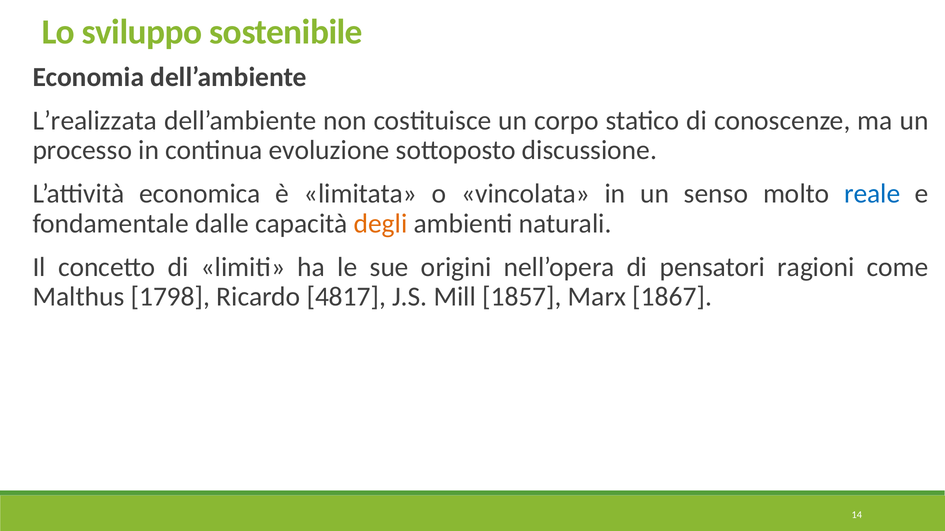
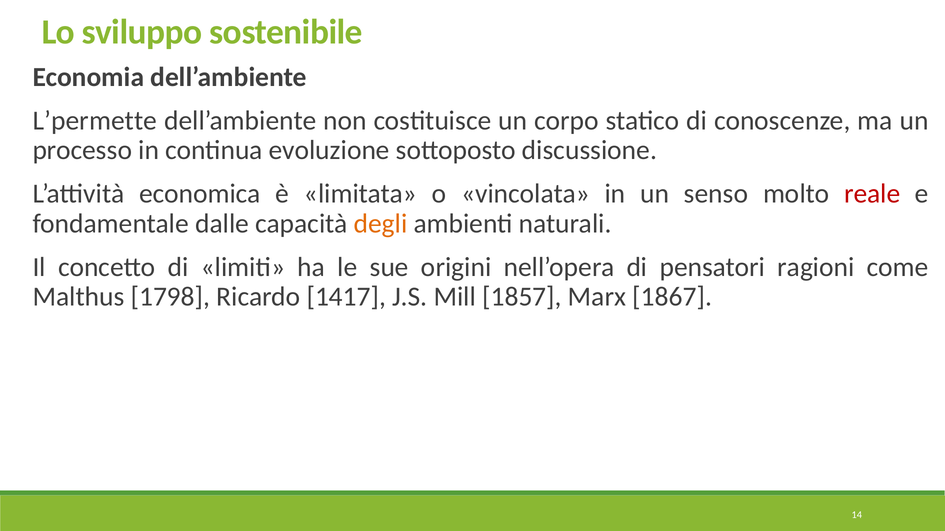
L’realizzata: L’realizzata -> L’permette (95, 121)
reale colour: blue -> red (872, 194)
4817: 4817 -> 1417 (346, 297)
